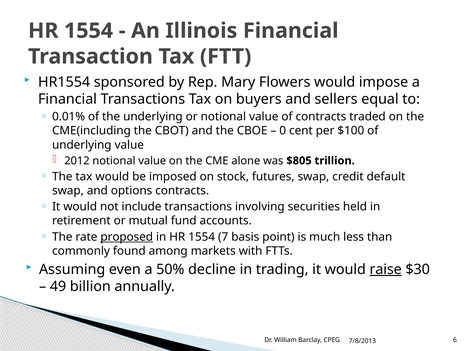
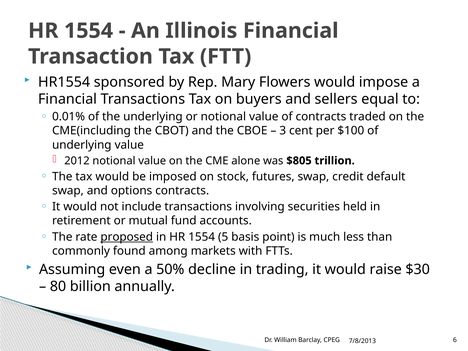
0: 0 -> 3 (283, 131)
7: 7 -> 5 (223, 237)
raise underline: present -> none (386, 269)
49: 49 -> 80 (58, 286)
